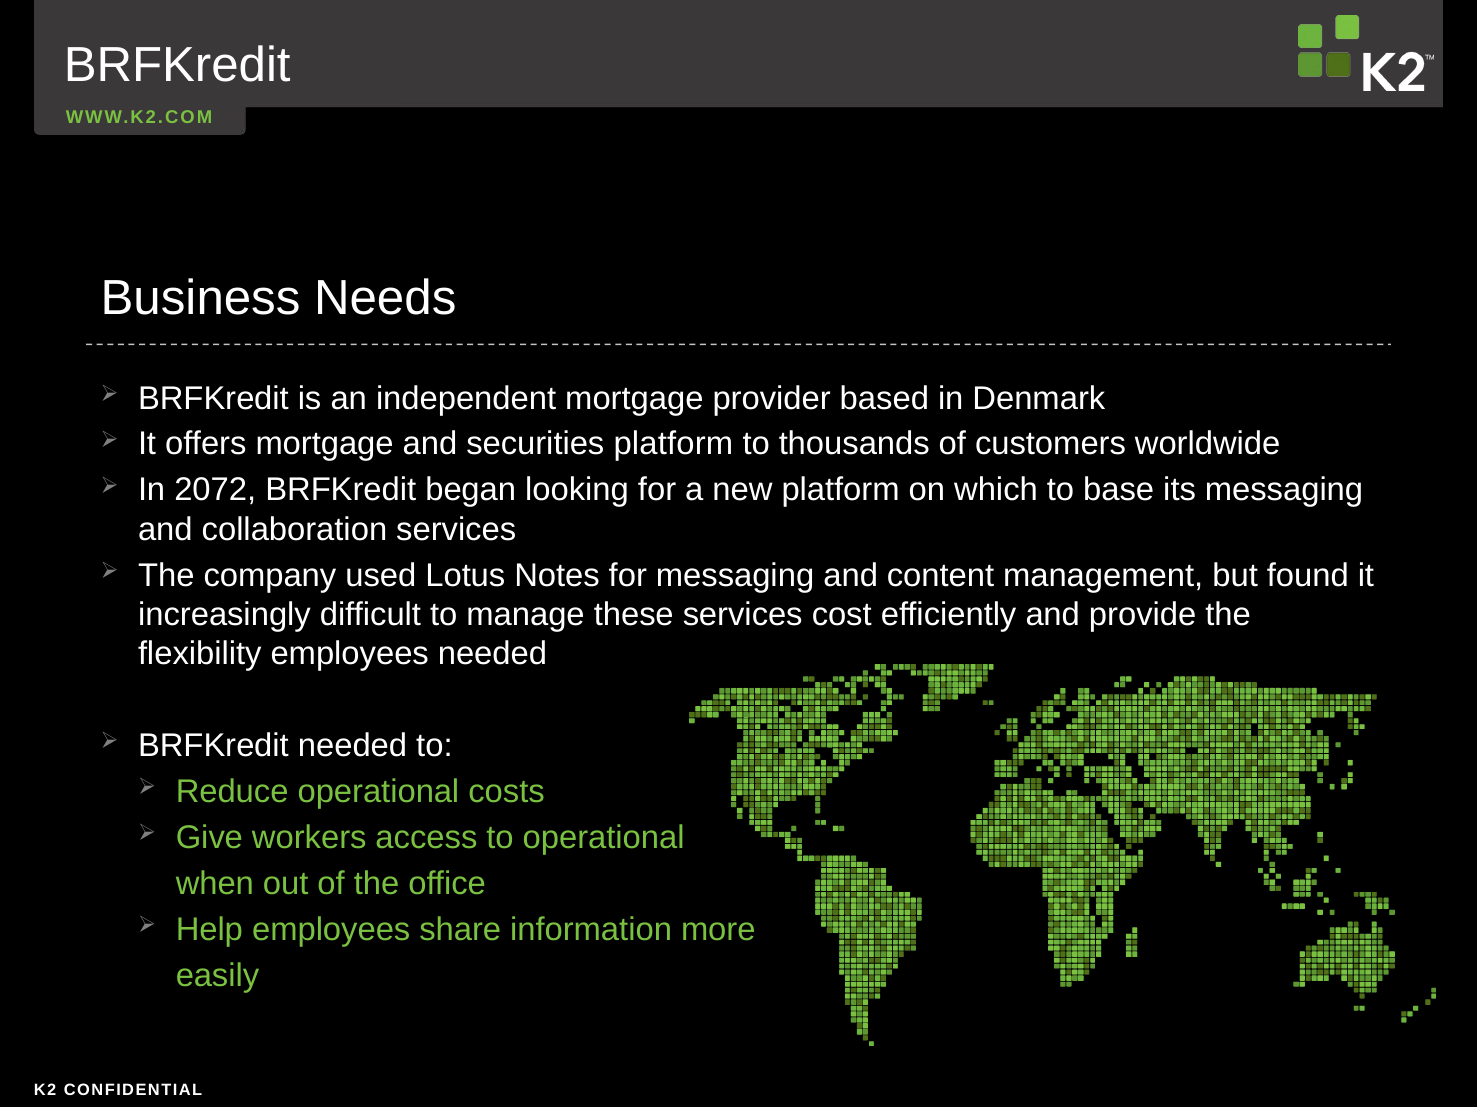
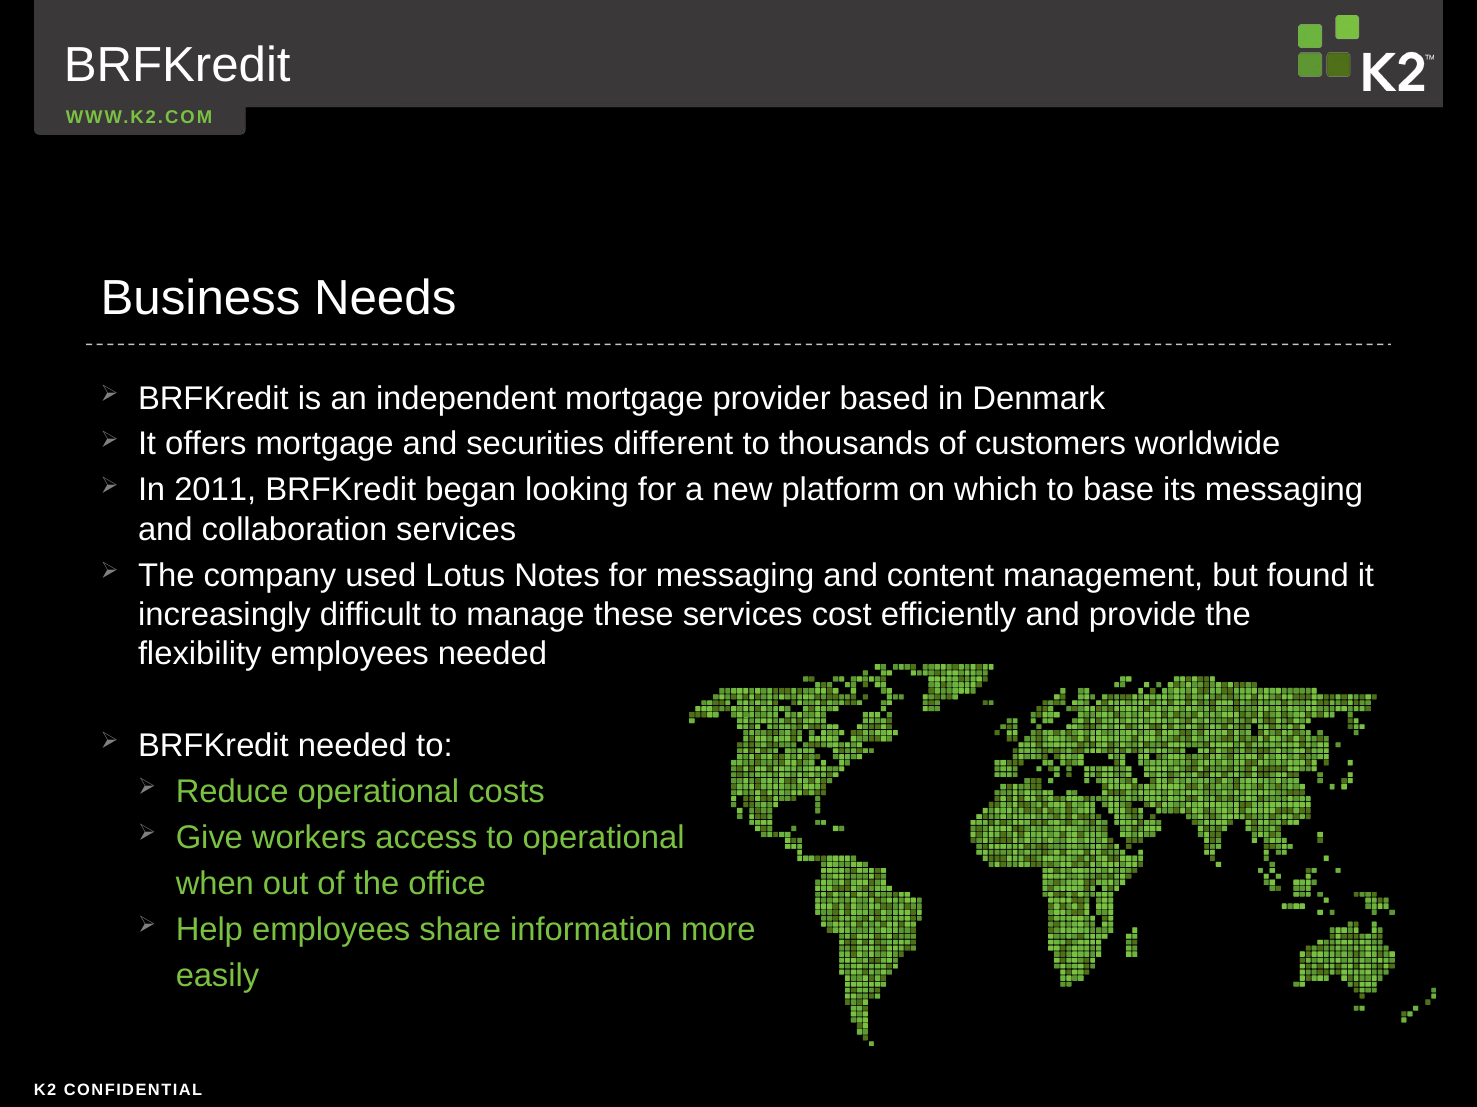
securities platform: platform -> different (673, 444)
2072: 2072 -> 2011 (215, 490)
